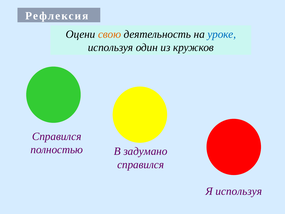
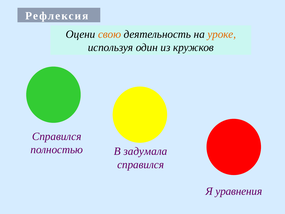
уроке colour: blue -> orange (222, 34)
задумано: задумано -> задумала (145, 151)
Я используя: используя -> уравнения (239, 191)
